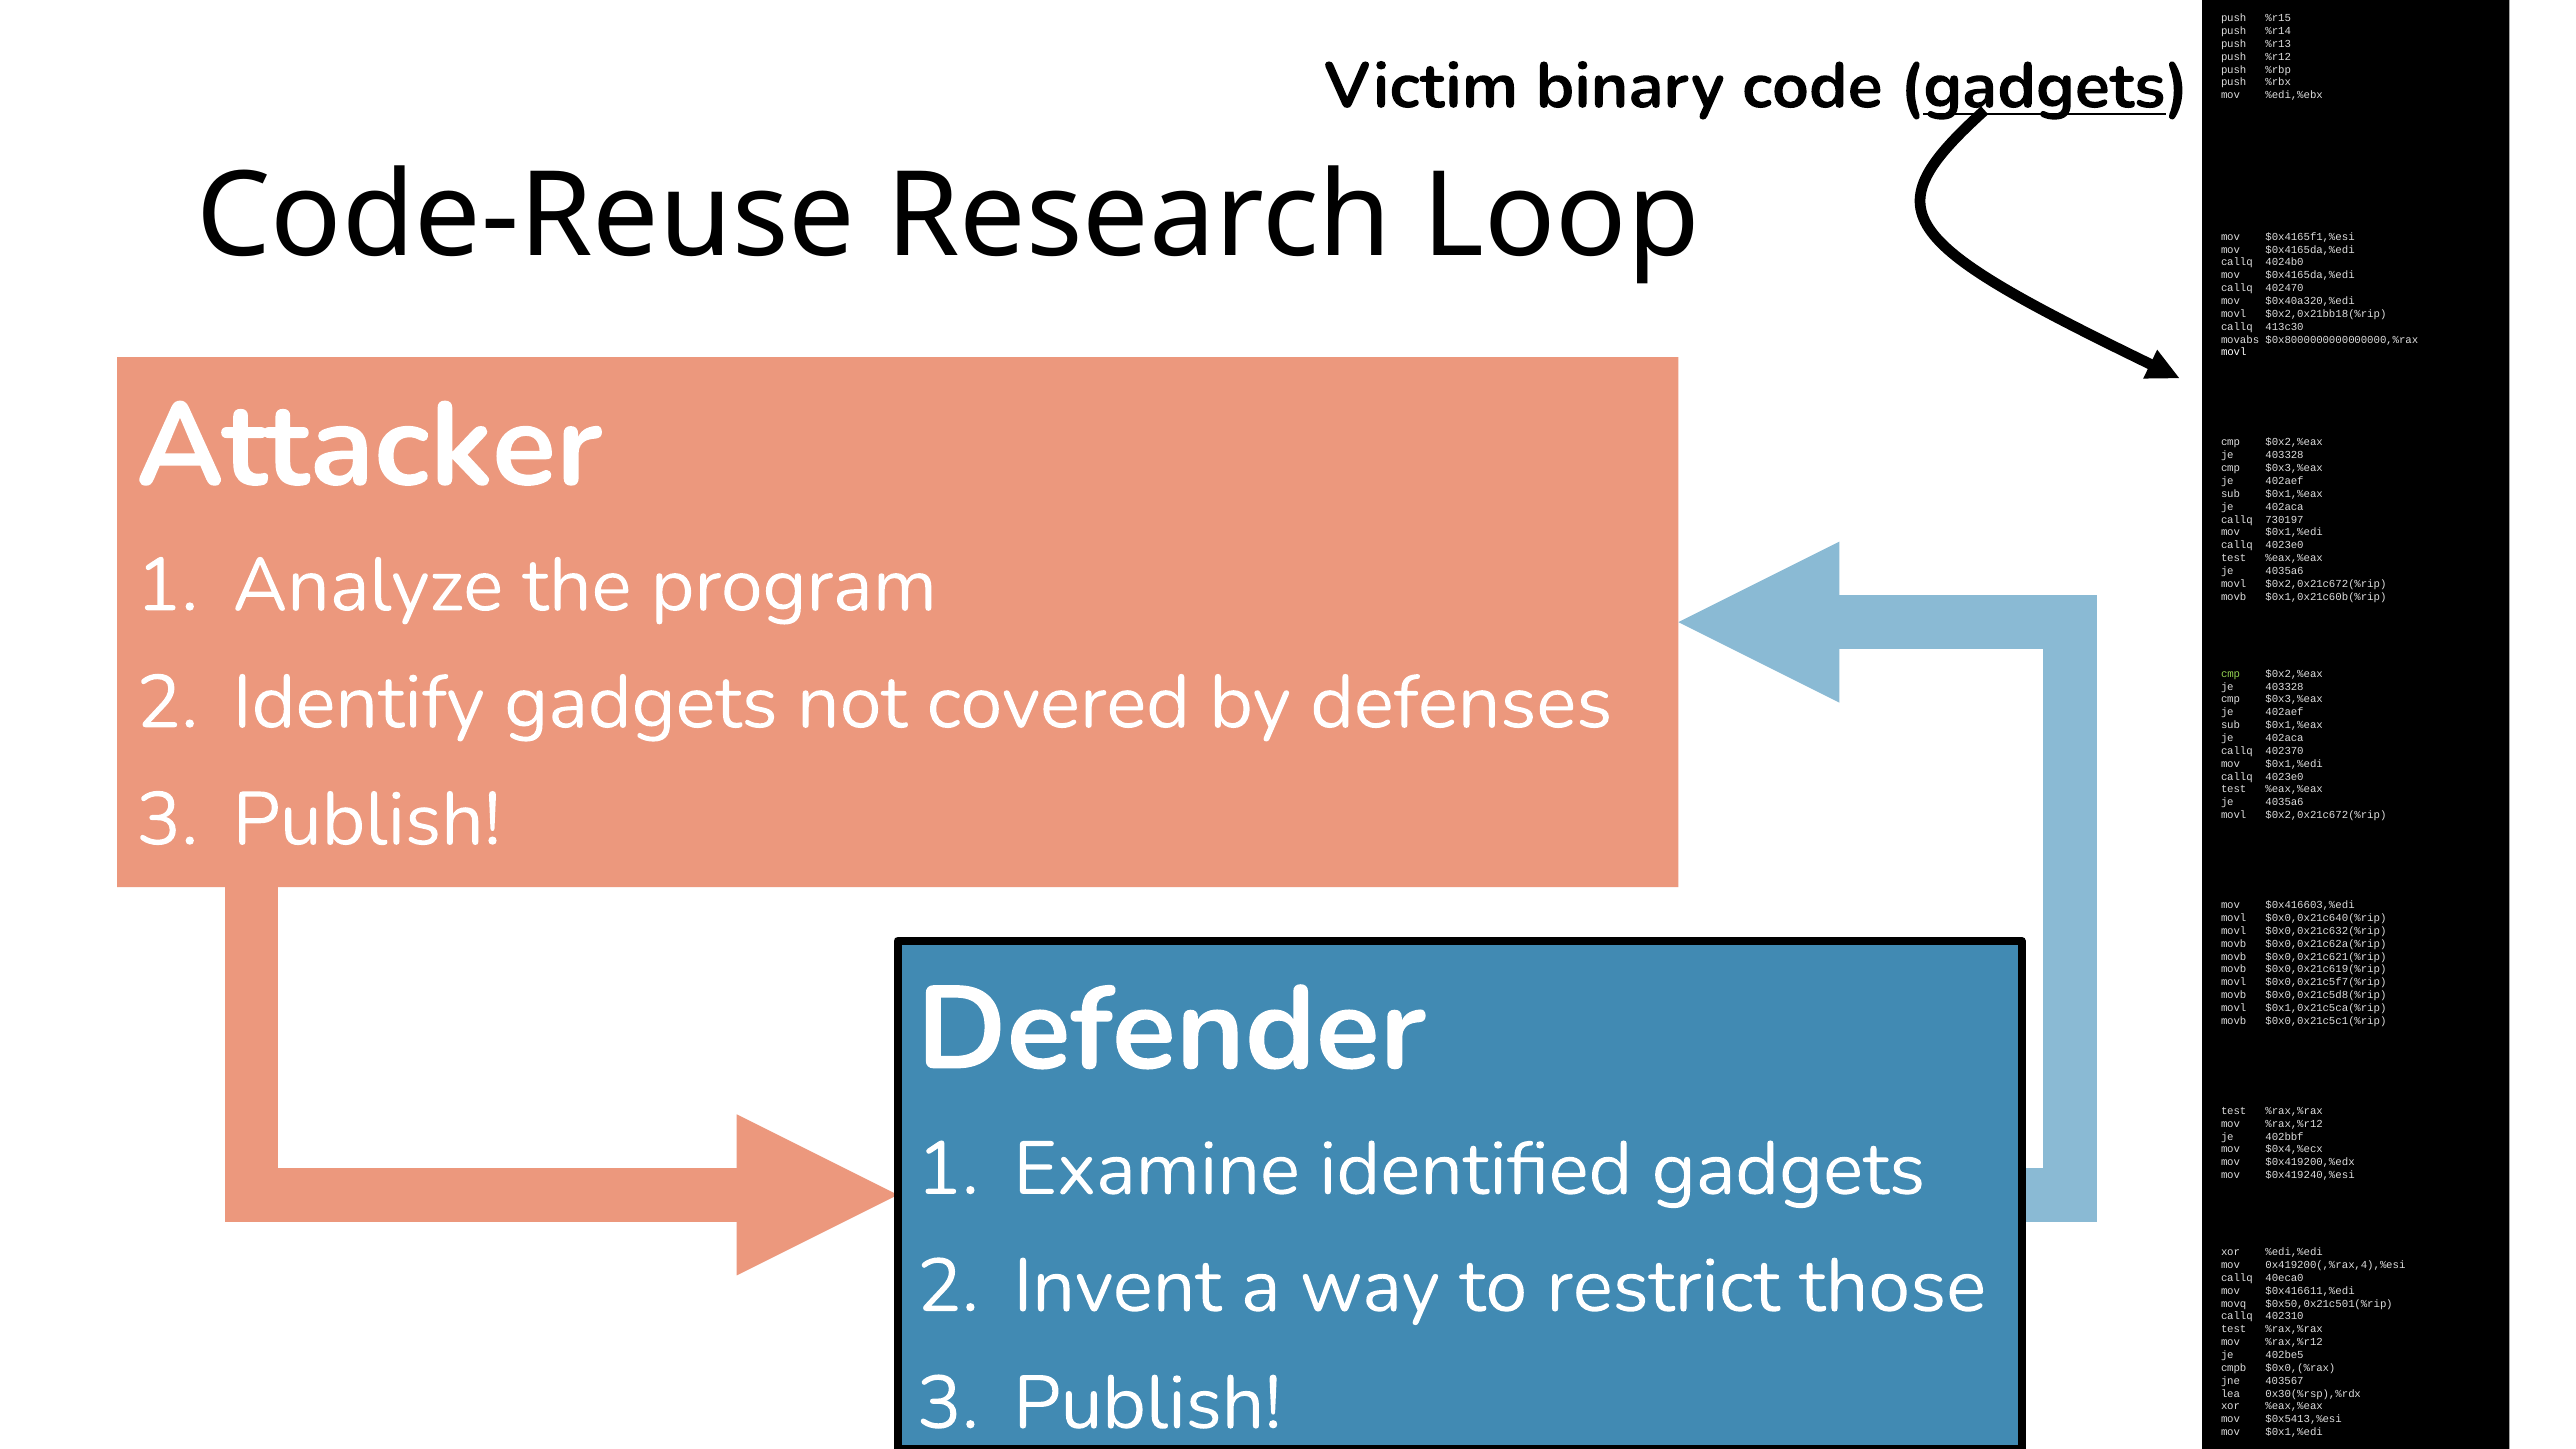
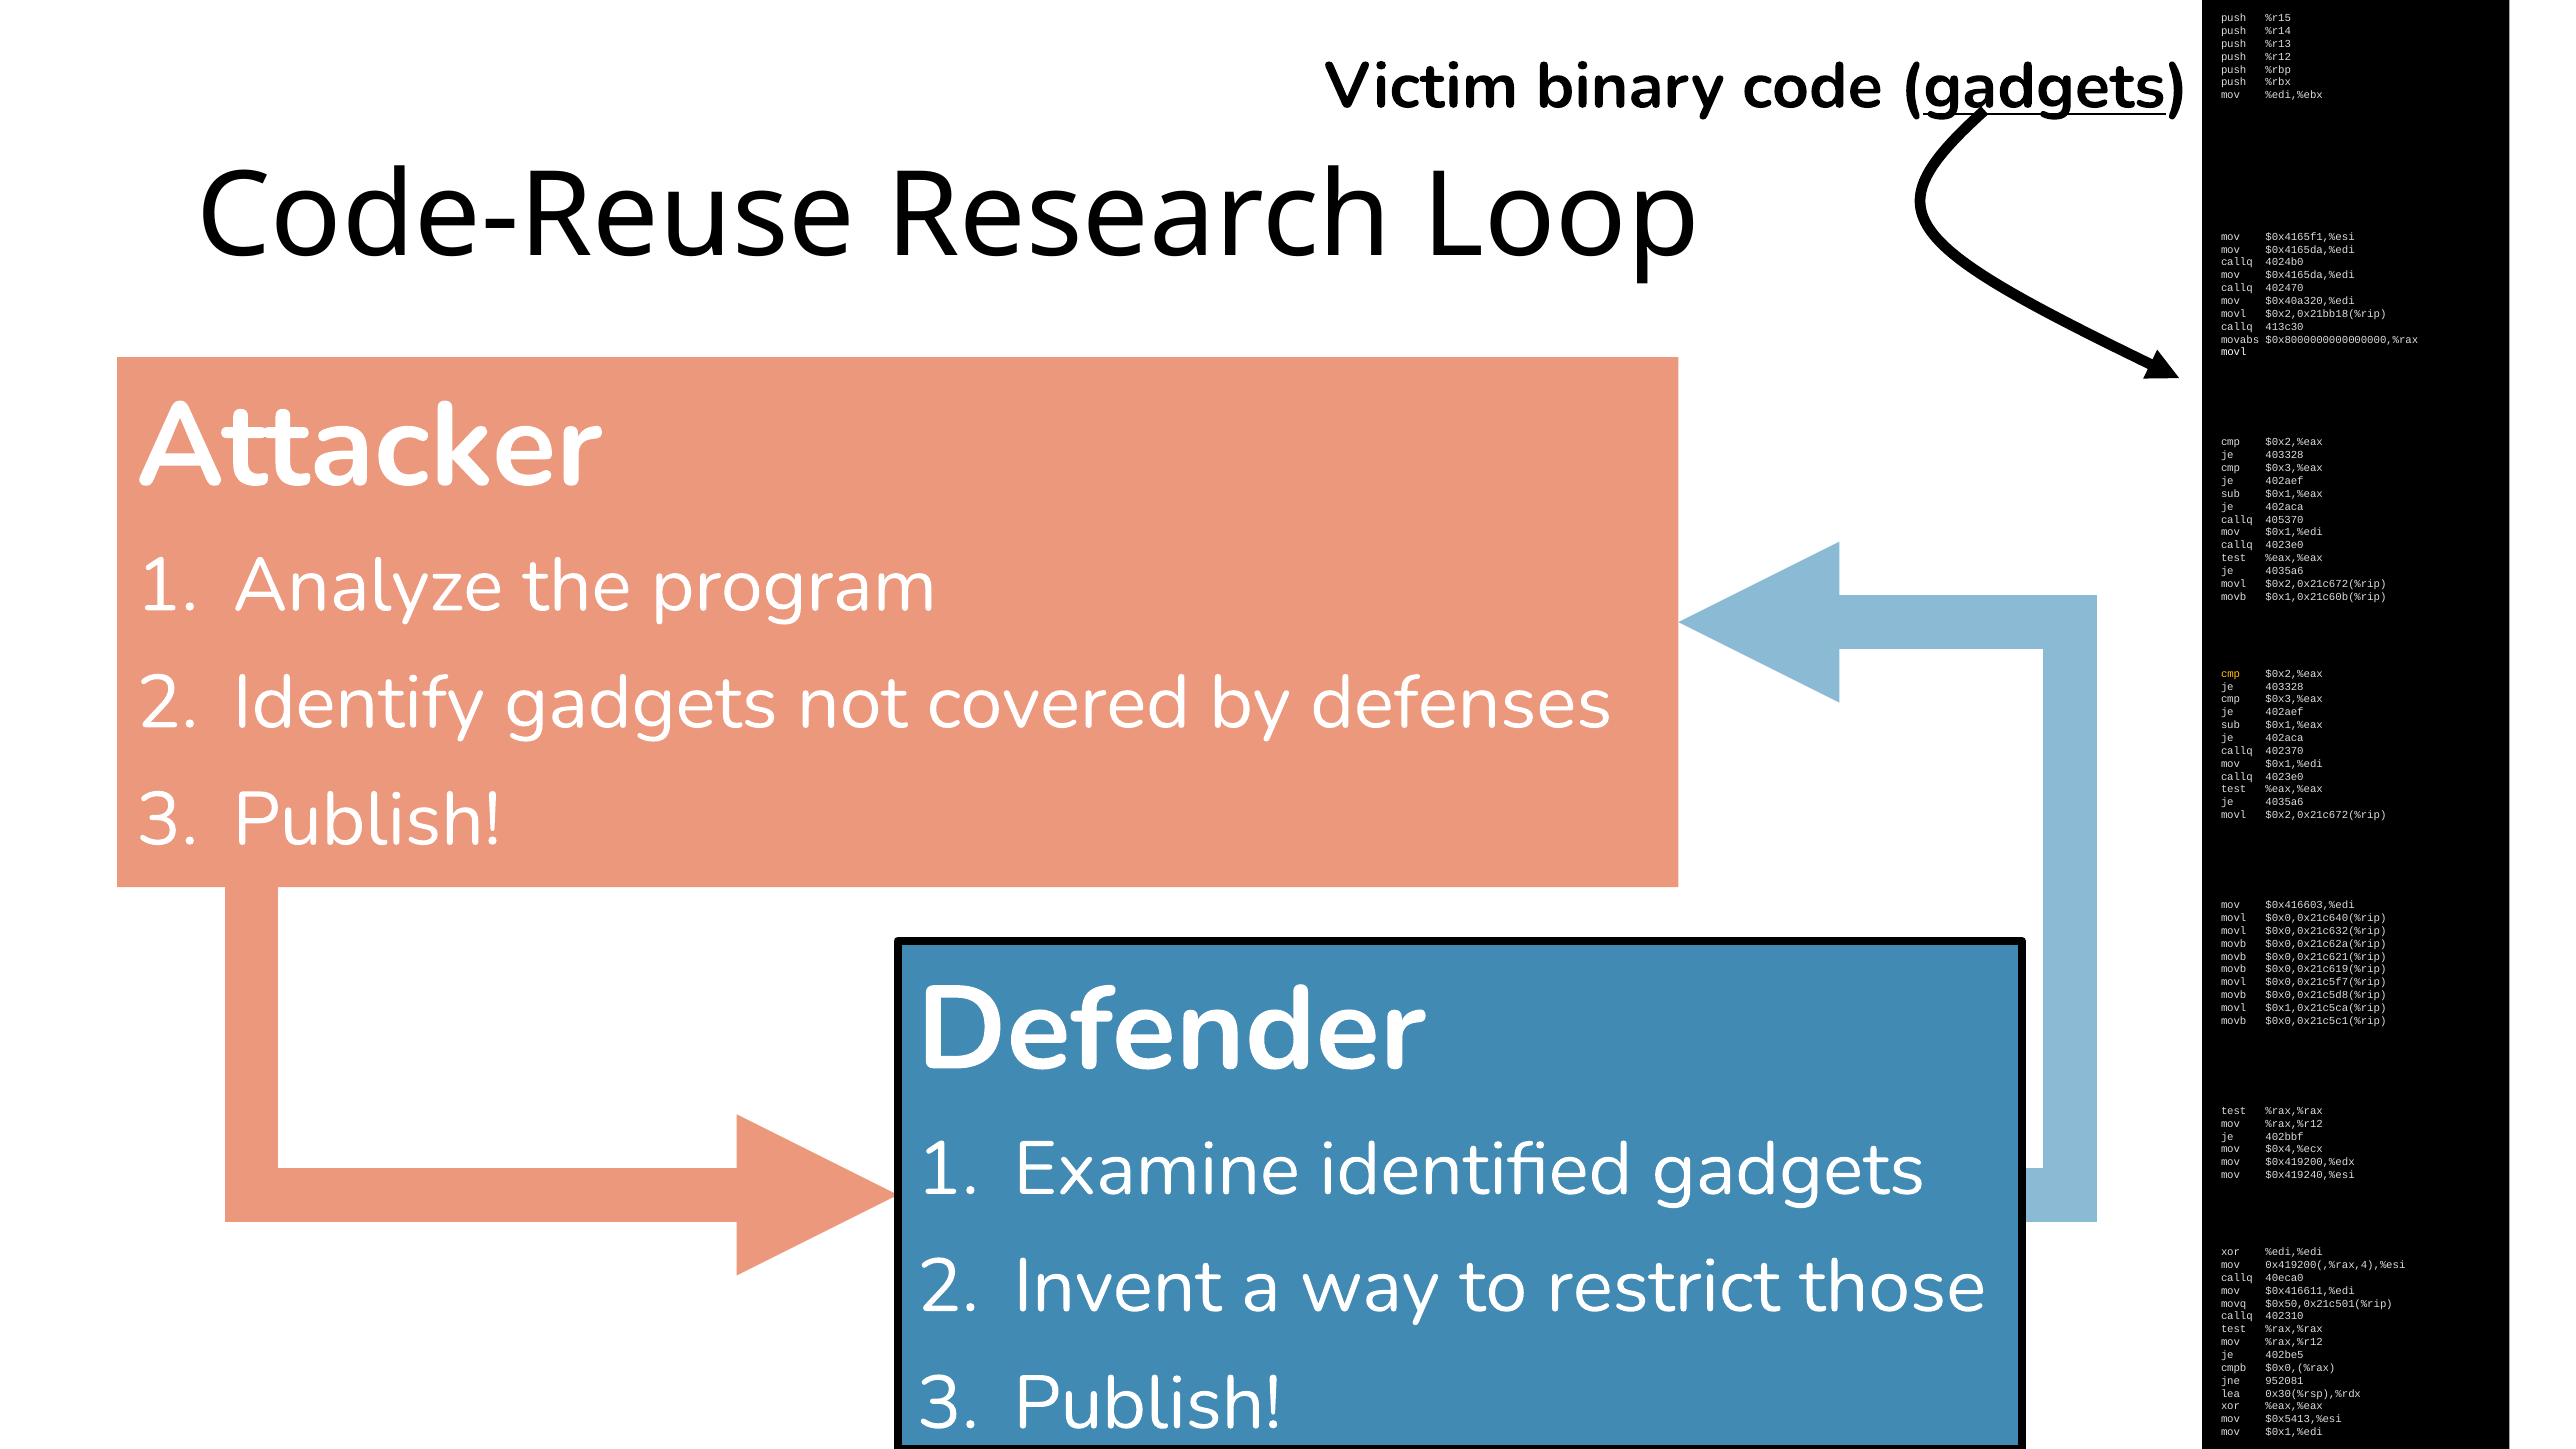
730197: 730197 -> 405370 (2285, 519)
cmp colour: light green -> yellow (2231, 674)
403567: 403567 -> 952081 (2285, 1381)
